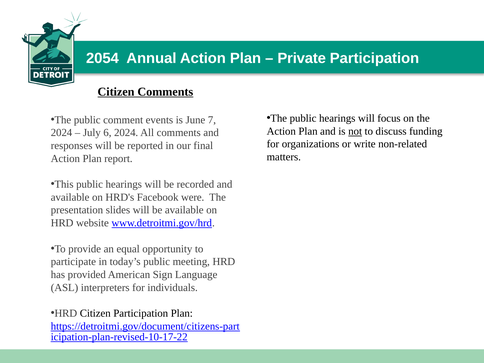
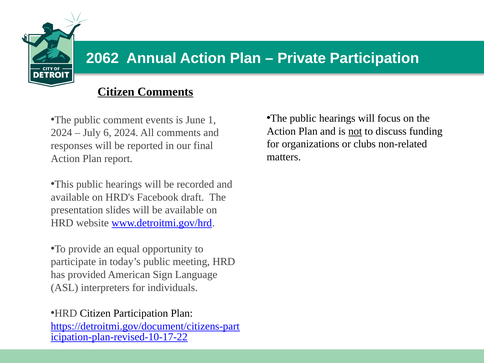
2054: 2054 -> 2062 (102, 58)
7: 7 -> 1 (212, 120)
write: write -> clubs (365, 144)
were: were -> draft (193, 197)
